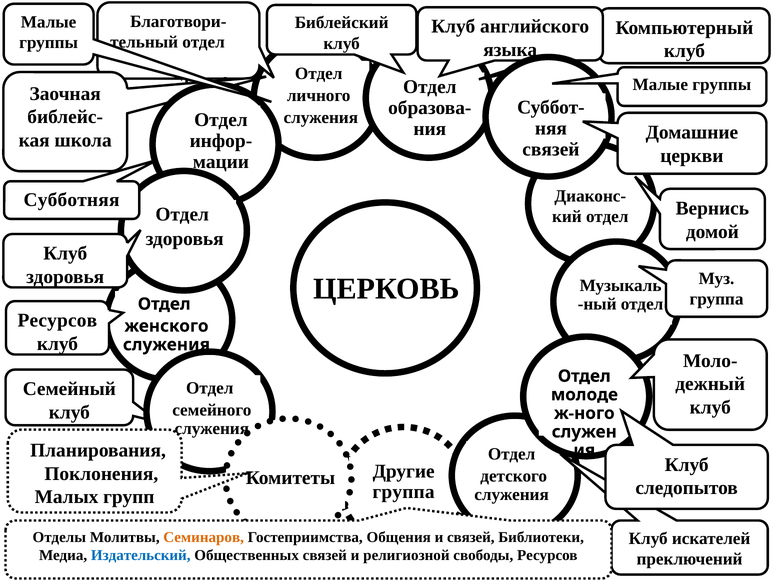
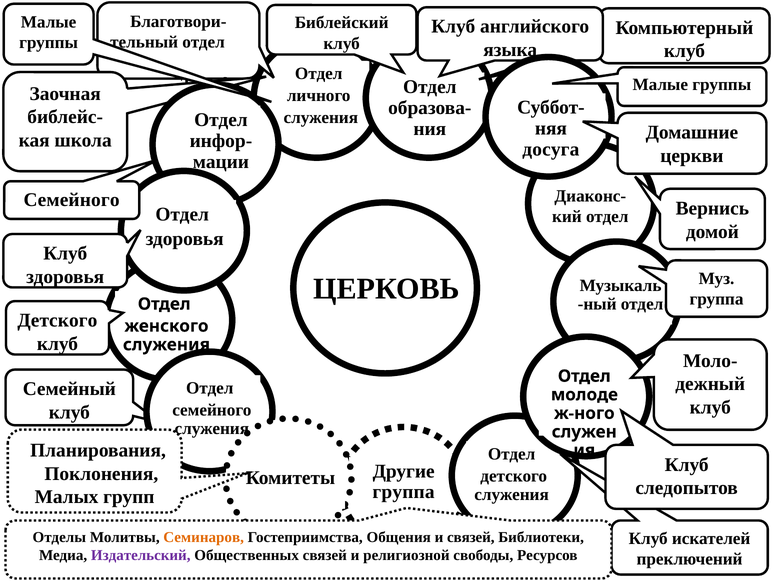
связей: связей -> досуга (551, 149)
Субботняя: Субботняя -> Семейного (72, 200)
Ресурсов: Ресурсов -> Детского (57, 321)
Издательский colour: blue -> purple (141, 556)
